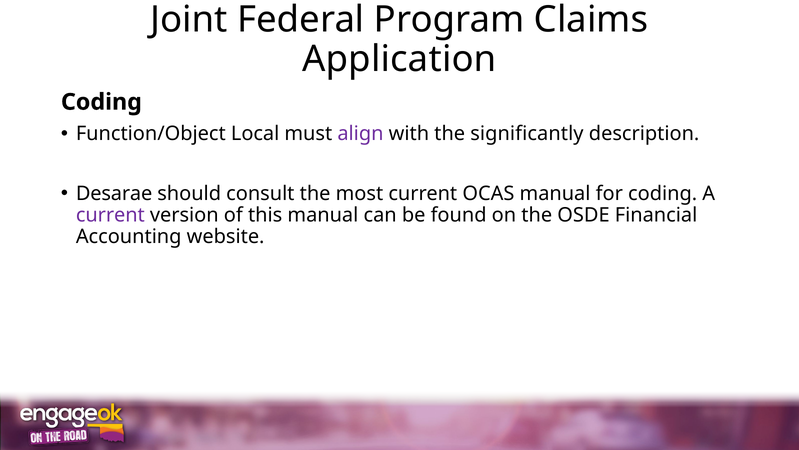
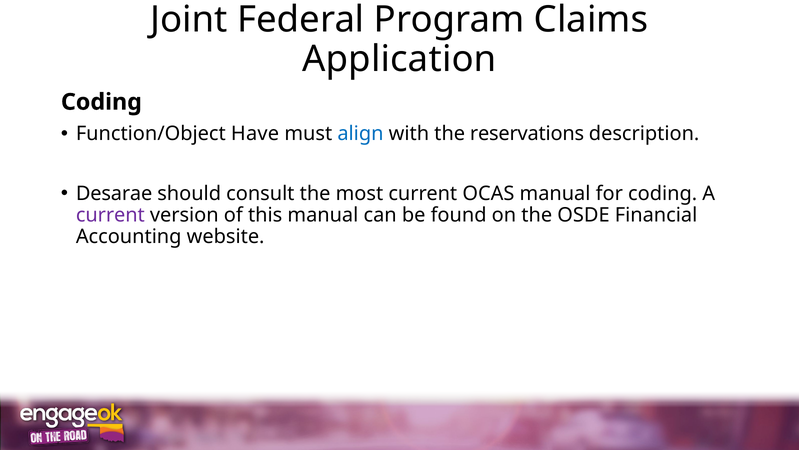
Local: Local -> Have (255, 134)
align colour: purple -> blue (360, 134)
significantly: significantly -> reservations (527, 134)
